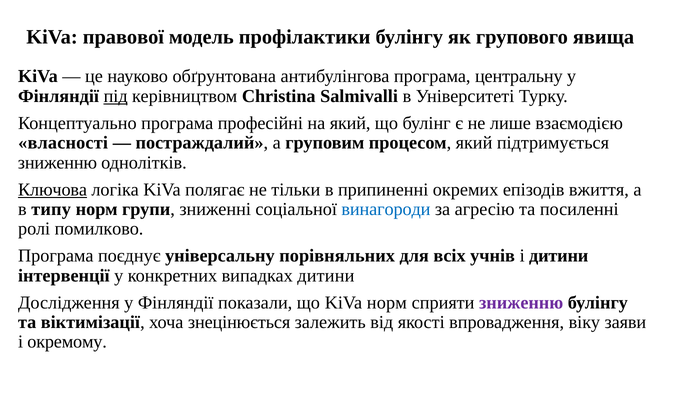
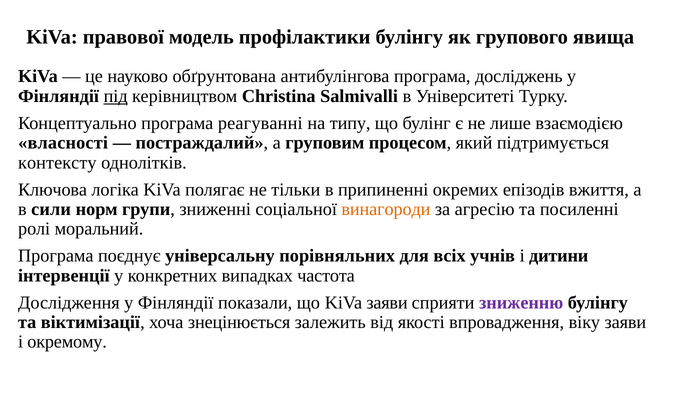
центральну: центральну -> досліджень (519, 76)
професійні: професійні -> реагуванні (260, 123)
на який: який -> типу (350, 123)
зниженню: зниженню -> контексту (57, 162)
Ключова underline: present -> none (53, 189)
типу: типу -> сили (51, 209)
винагороди colour: blue -> orange (386, 209)
помилково: помилково -> моральний (99, 229)
випадках дитини: дитини -> частота (326, 275)
KiVa норм: норм -> заяви (387, 302)
